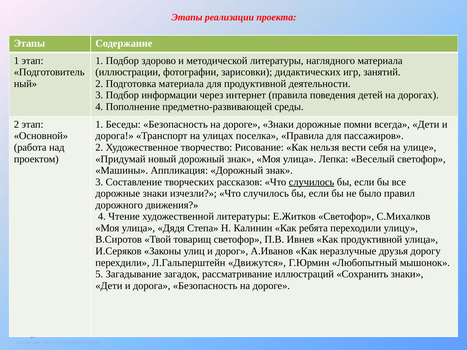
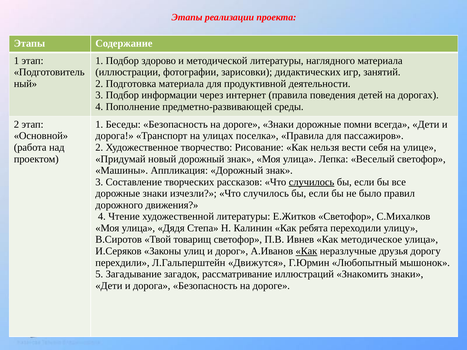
Как продуктивной: продуктивной -> методическое (371, 240)
Как underline: none -> present (306, 251)
Сохранить: Сохранить -> Знакомить (362, 274)
